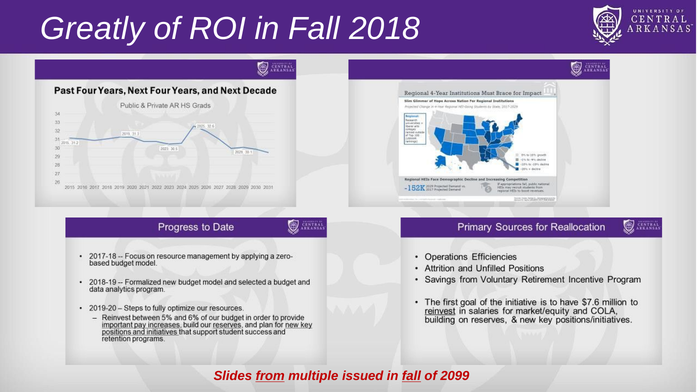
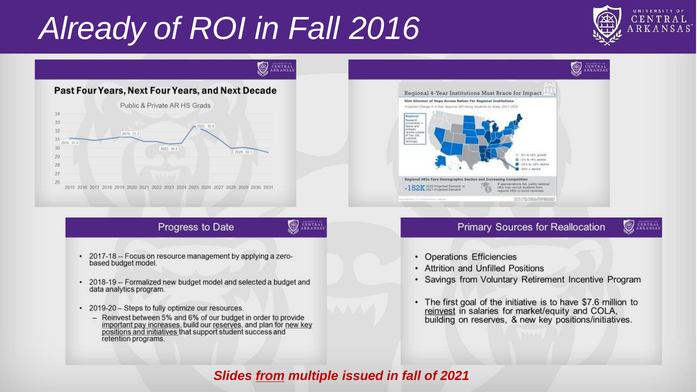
Greatly: Greatly -> Already (93, 29)
2018: 2018 -> 2016 (385, 29)
fall underline: present -> none (411, 376)
2099: 2099 -> 2021 (455, 376)
